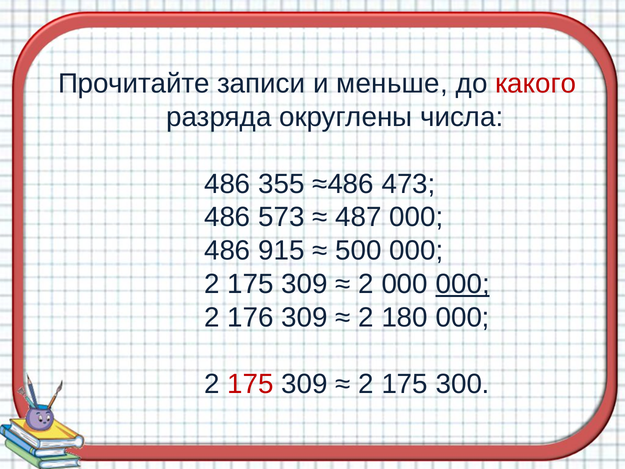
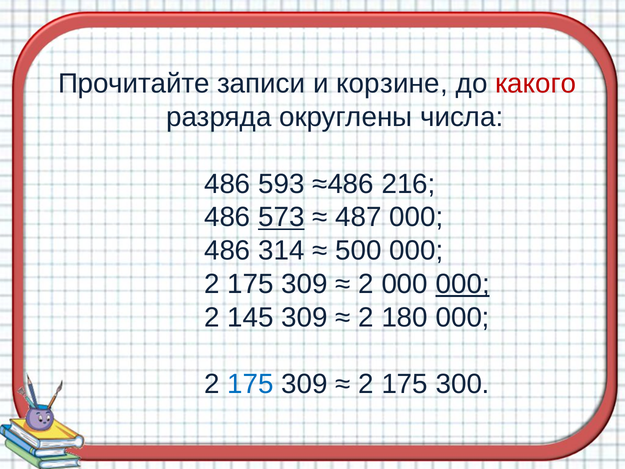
меньше: меньше -> корзине (392, 84)
355: 355 -> 593 (281, 184)
473: 473 -> 216 (409, 184)
573 underline: none -> present (281, 217)
915: 915 -> 314 (281, 250)
176: 176 -> 145 (250, 317)
175 colour: red -> blue (250, 384)
